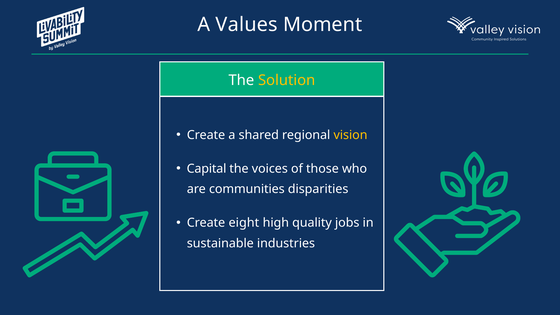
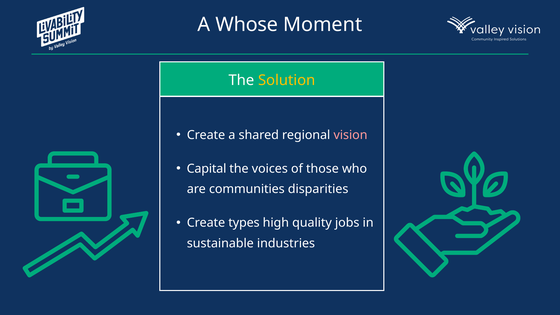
Values: Values -> Whose (247, 25)
vision colour: yellow -> pink (350, 135)
eight: eight -> types (244, 223)
